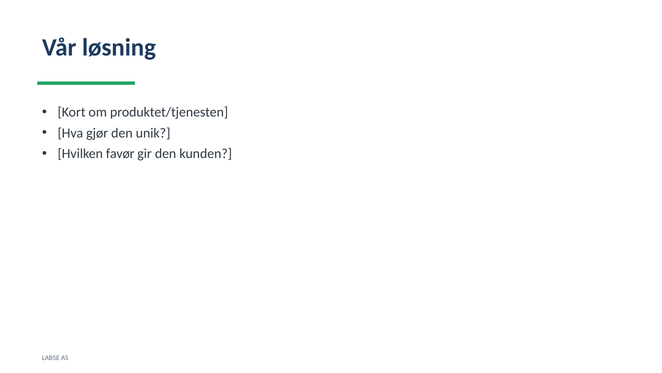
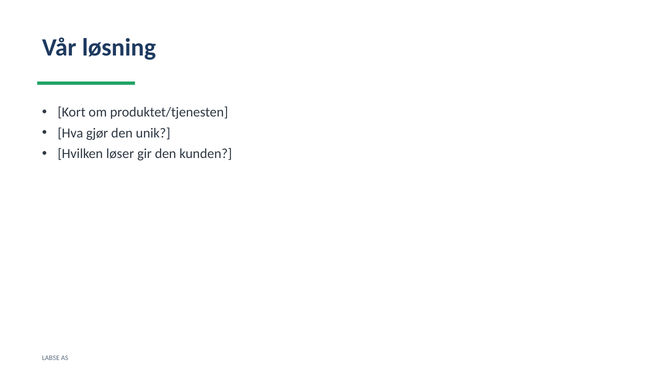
favør: favør -> løser (120, 154)
